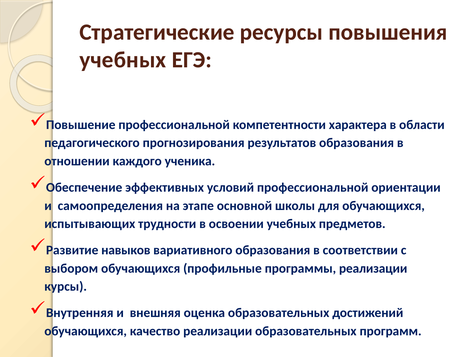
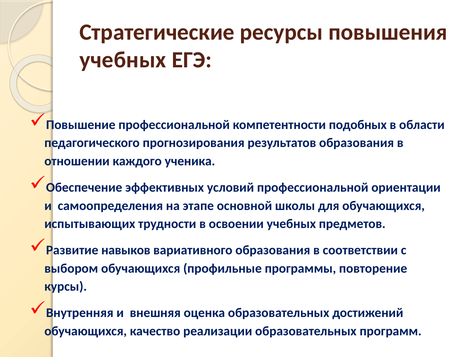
характера: характера -> подобных (358, 125)
программы реализации: реализации -> повторение (373, 268)
